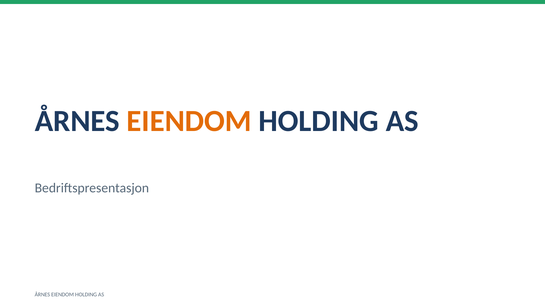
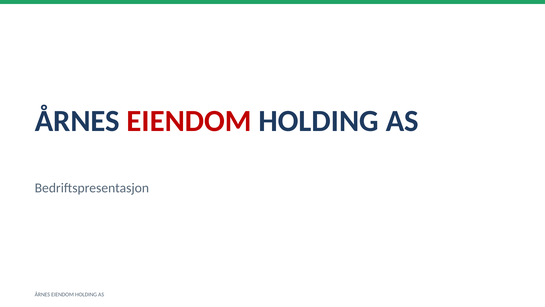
EIENDOM colour: orange -> red (189, 121)
